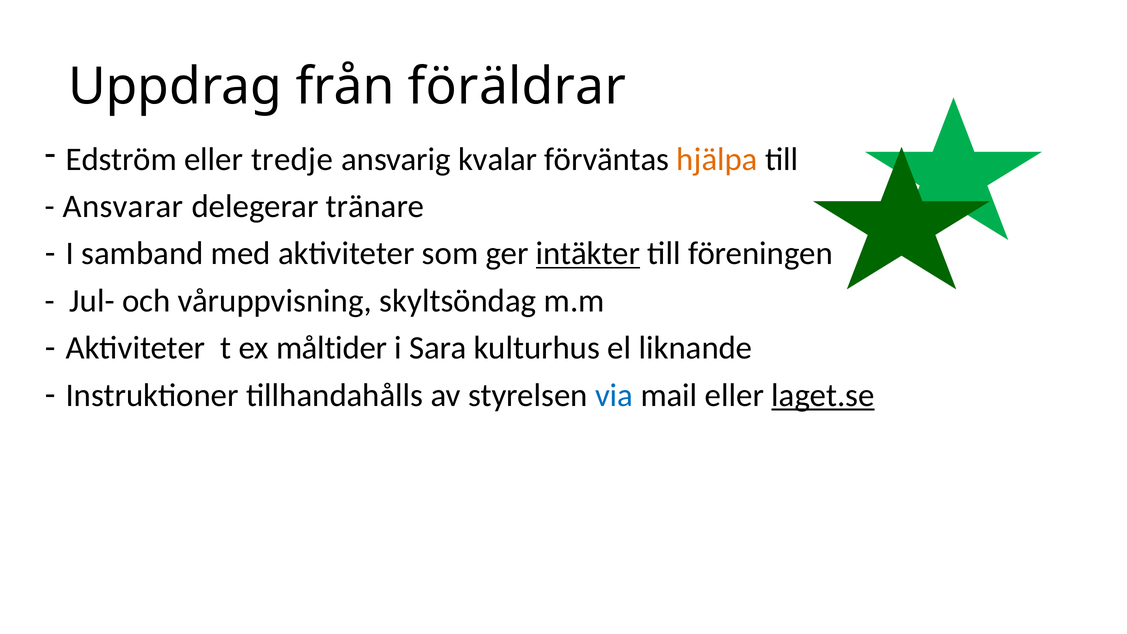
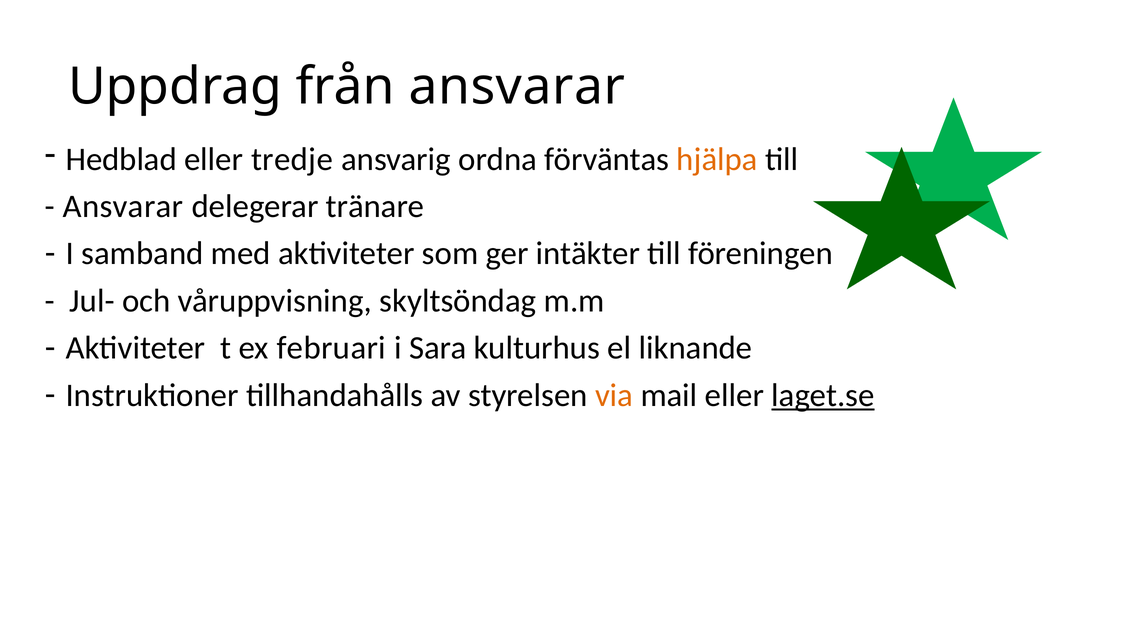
från föräldrar: föräldrar -> ansvarar (517, 86)
Edström: Edström -> Hedblad (121, 159)
kvalar: kvalar -> ordna (498, 159)
intäkter underline: present -> none (588, 254)
måltider: måltider -> februari (331, 348)
via colour: blue -> orange (614, 395)
